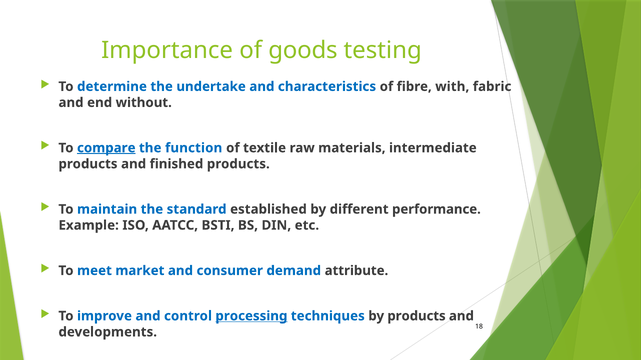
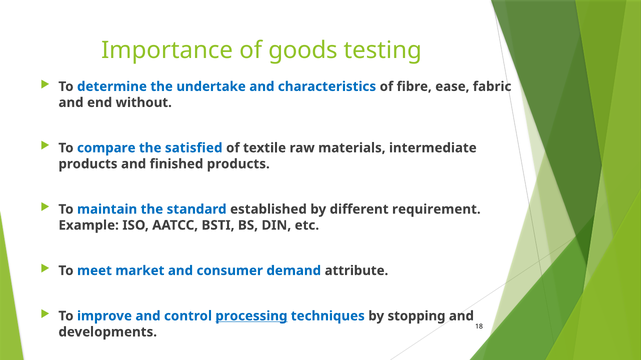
with: with -> ease (452, 87)
compare underline: present -> none (106, 148)
function: function -> satisfied (194, 148)
performance: performance -> requirement (436, 210)
by products: products -> stopping (416, 316)
